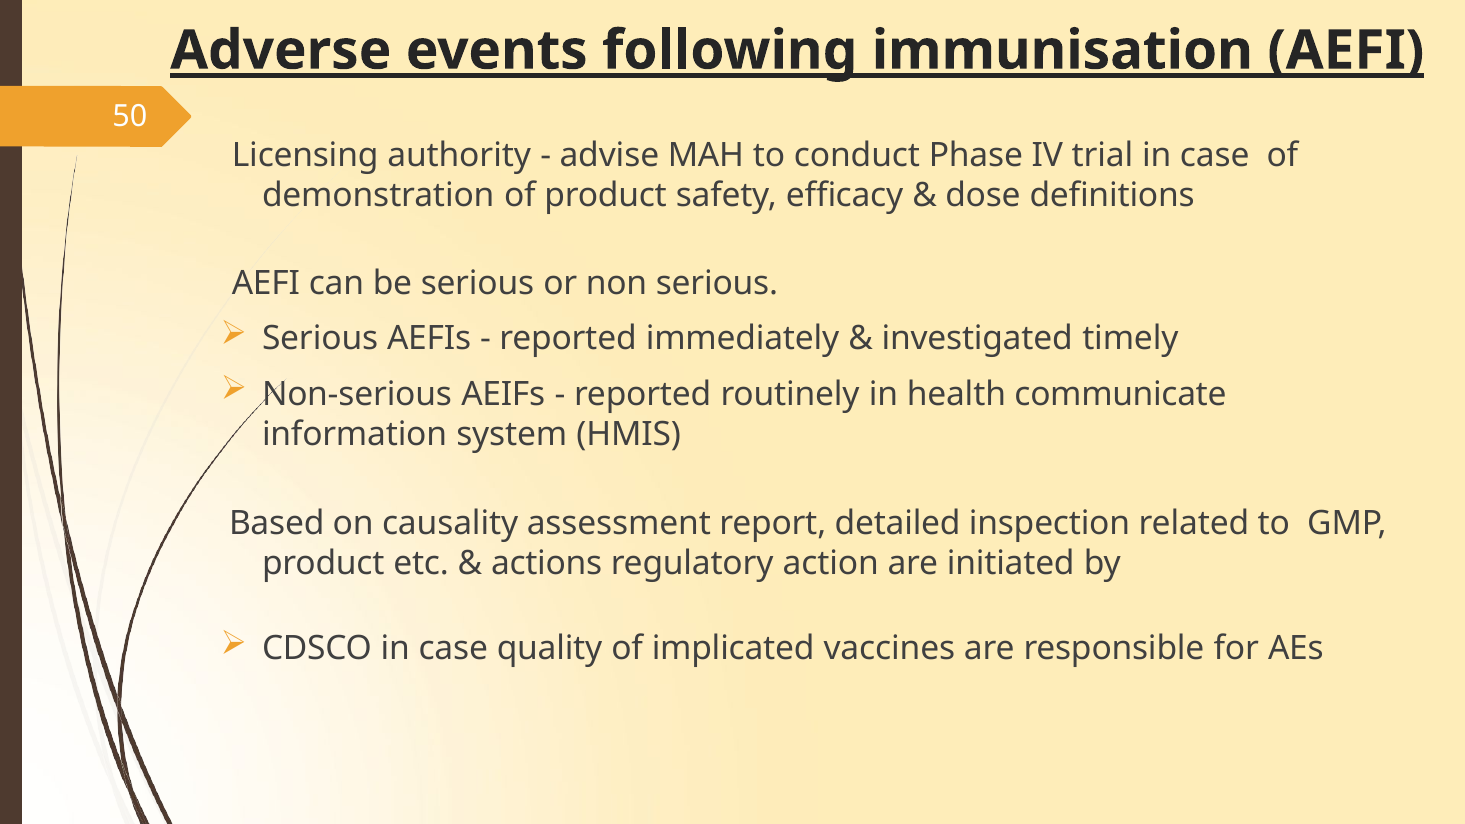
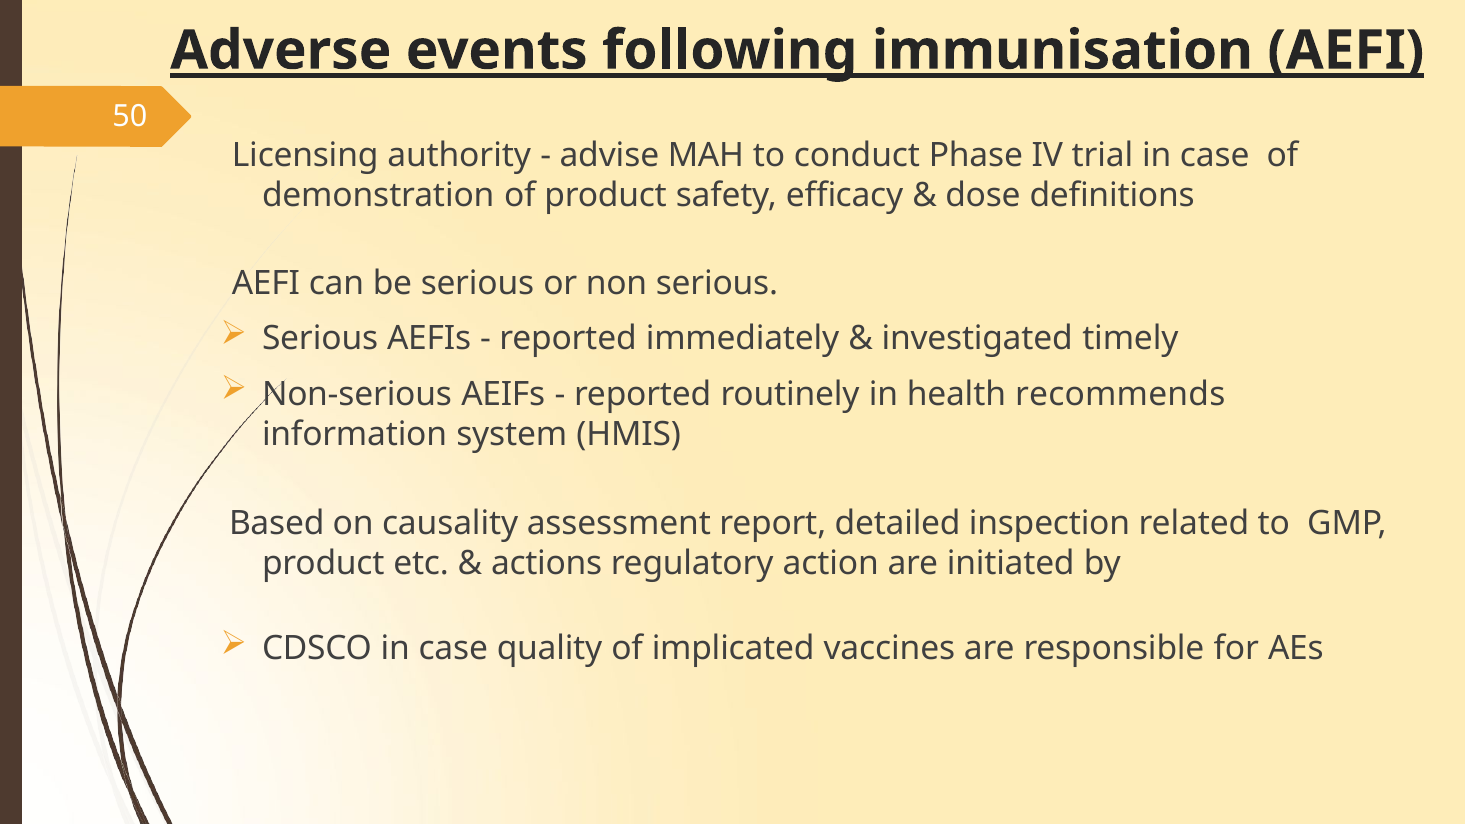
communicate: communicate -> recommends (1120, 394)
